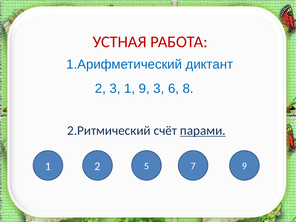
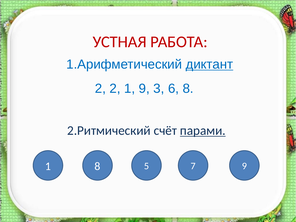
диктант underline: none -> present (209, 64)
2 3: 3 -> 2 (115, 89)
1 2: 2 -> 8 (98, 166)
